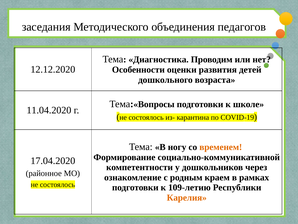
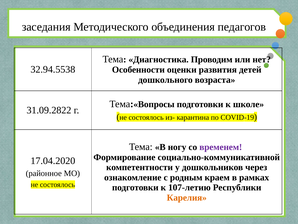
12.12.2020: 12.12.2020 -> 32.94.5538 (53, 69)
11.04.2020: 11.04.2020 -> 31.09.2822 (49, 110)
временем colour: orange -> purple (221, 147)
109-летию: 109-летию -> 107-летию (189, 187)
